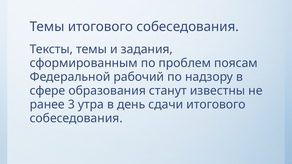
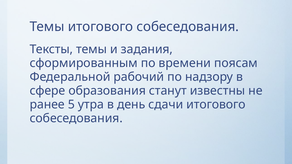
проблем: проблем -> времени (185, 63)
3: 3 -> 5 (71, 105)
